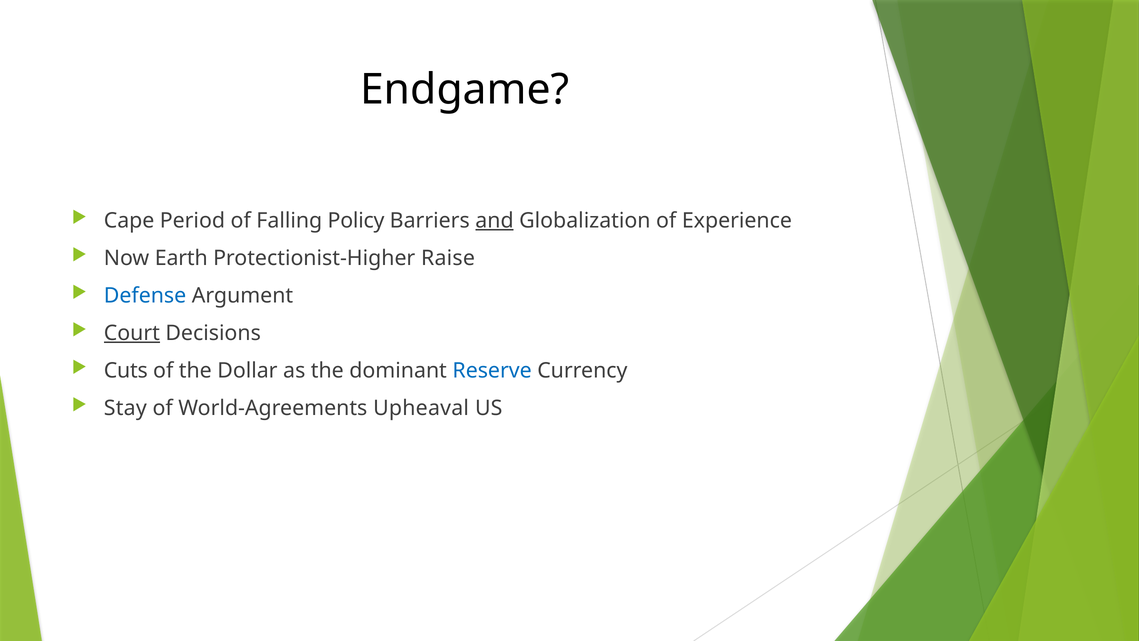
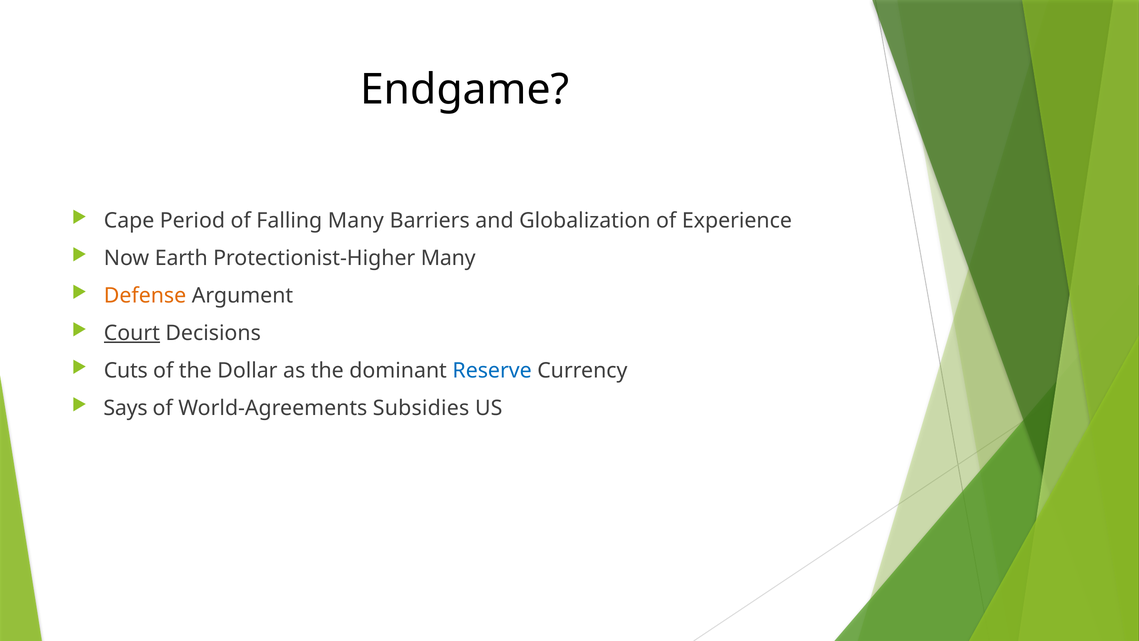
Falling Policy: Policy -> Many (356, 220)
and underline: present -> none (494, 220)
Protectionist-Higher Raise: Raise -> Many (448, 258)
Defense colour: blue -> orange (145, 295)
Stay: Stay -> Says (126, 408)
Upheaval: Upheaval -> Subsidies (421, 408)
